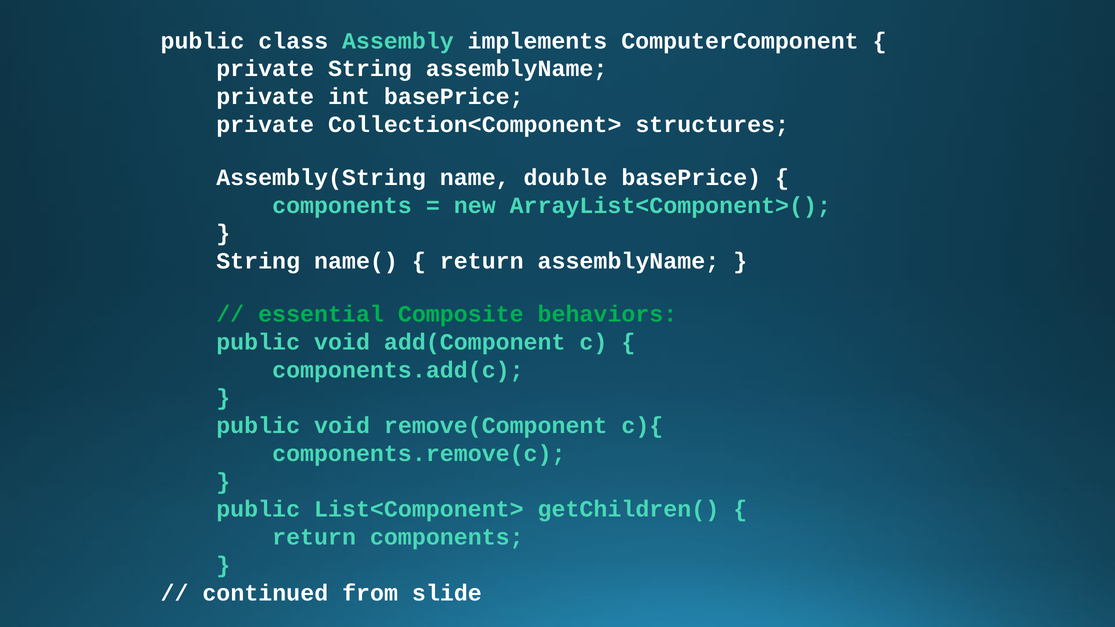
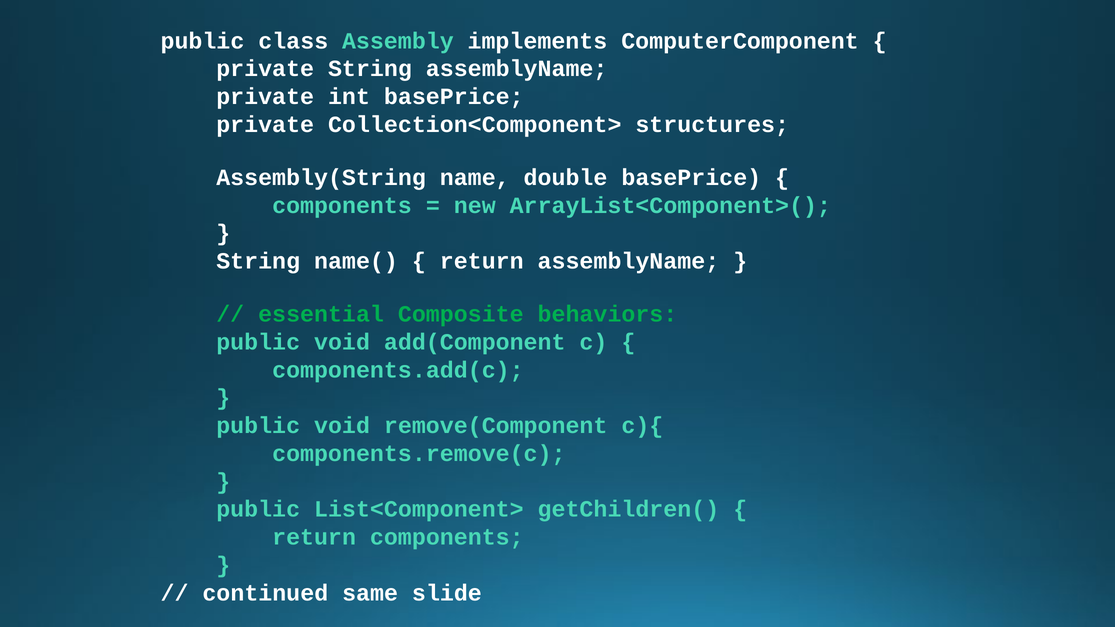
from: from -> same (370, 593)
